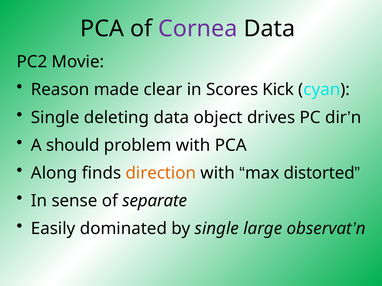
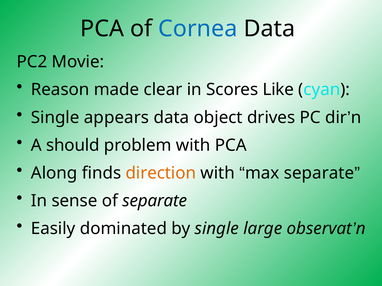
Cornea colour: purple -> blue (198, 29)
Kick: Kick -> Like (278, 90)
deleting: deleting -> appears (116, 118)
max distorted: distorted -> separate (319, 173)
